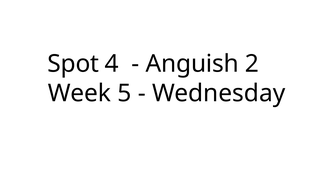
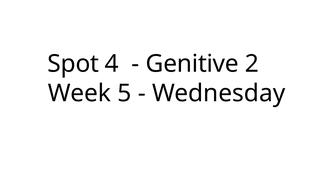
Anguish: Anguish -> Genitive (192, 64)
